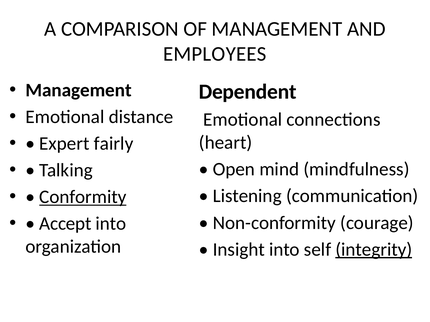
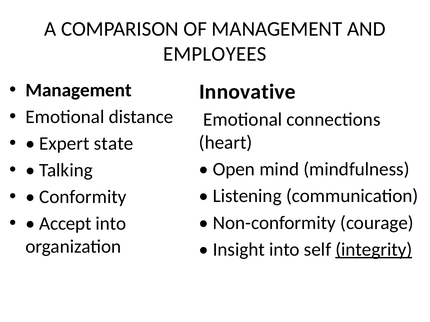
Dependent: Dependent -> Innovative (247, 92)
fairly: fairly -> state (114, 144)
Conformity underline: present -> none (83, 197)
